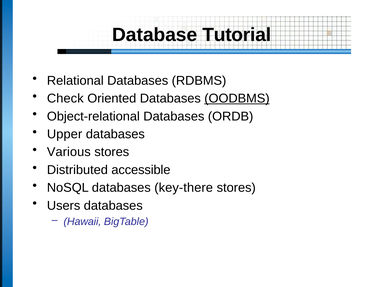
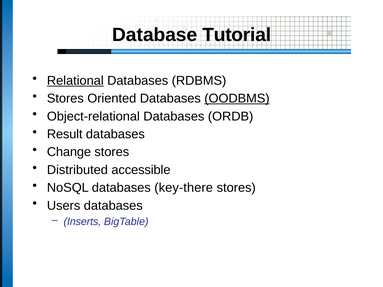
Relational underline: none -> present (75, 81)
Check: Check -> Stores (65, 99)
Upper: Upper -> Result (65, 134)
Various: Various -> Change (69, 152)
Hawaii: Hawaii -> Inserts (82, 222)
